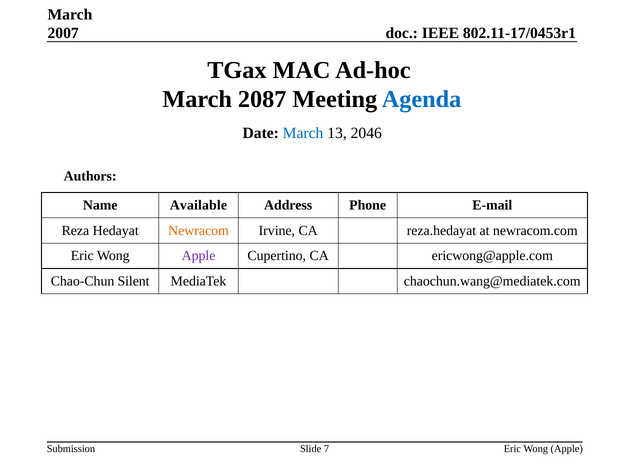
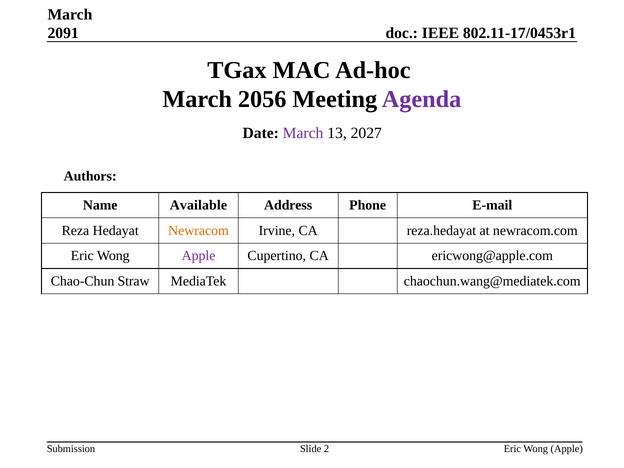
2007: 2007 -> 2091 (63, 33)
2087: 2087 -> 2056 (262, 99)
Agenda colour: blue -> purple (422, 99)
March colour: blue -> purple (303, 133)
2046: 2046 -> 2027 (366, 133)
Silent: Silent -> Straw (134, 281)
7: 7 -> 2 (327, 449)
